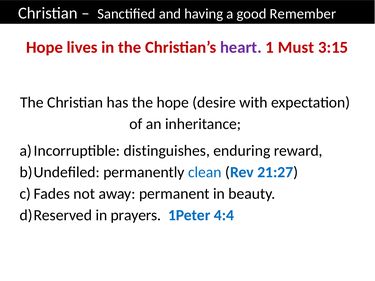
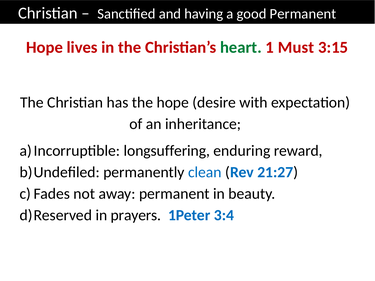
good Remember: Remember -> Permanent (303, 14)
heart colour: purple -> green (241, 47)
distinguishes: distinguishes -> longsuffering (167, 151)
4:4: 4:4 -> 3:4 (224, 215)
